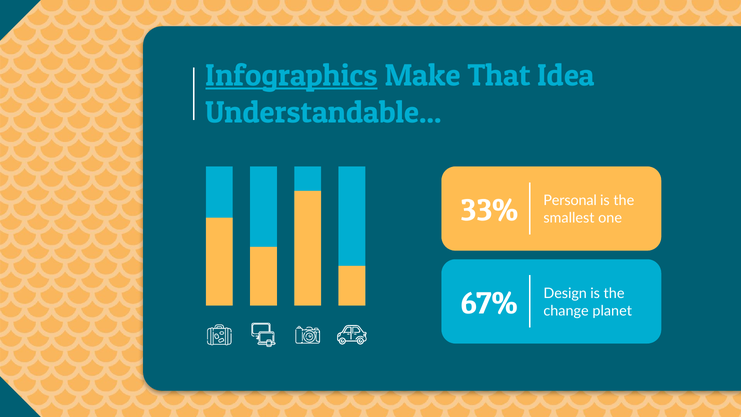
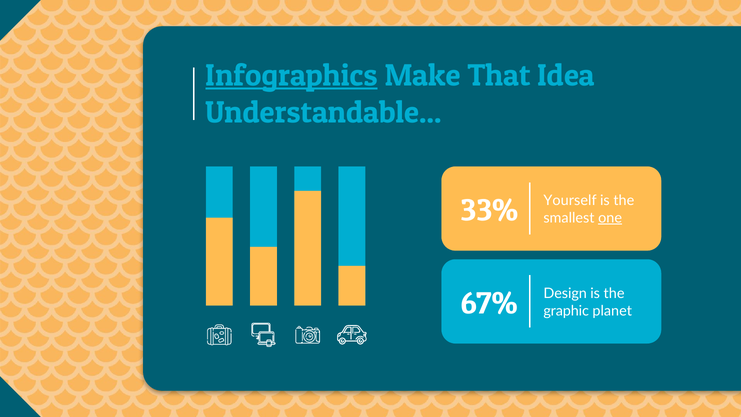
Personal: Personal -> Yourself (570, 201)
one underline: none -> present (610, 218)
change: change -> graphic (566, 311)
